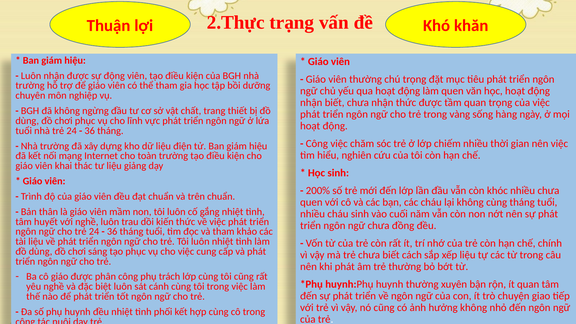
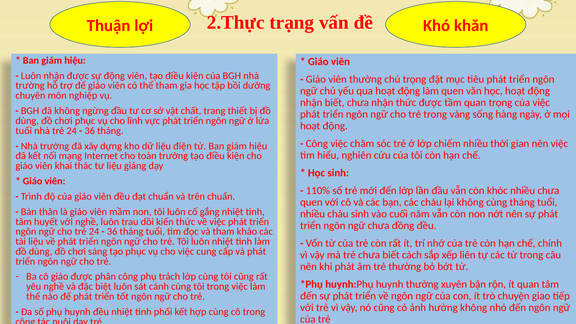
200%: 200% -> 110% (318, 191)
xếp liệu: liệu -> liên (468, 255)
